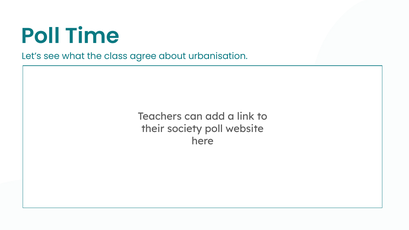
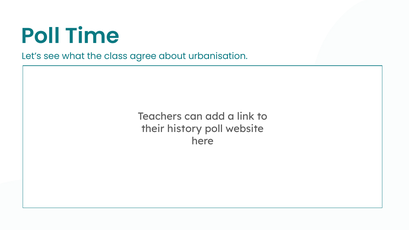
society: society -> history (185, 129)
